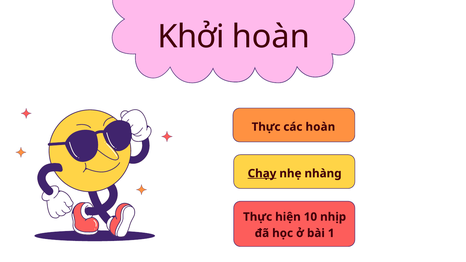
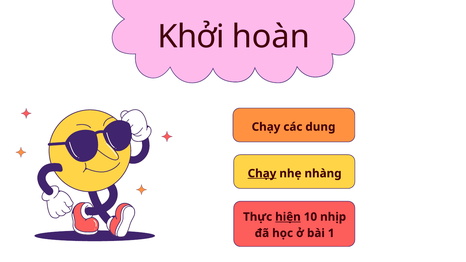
Thực: Thực -> Chạy (266, 127)
các hoàn: hoàn -> dụng (320, 127)
hiện underline: none -> present (288, 217)
